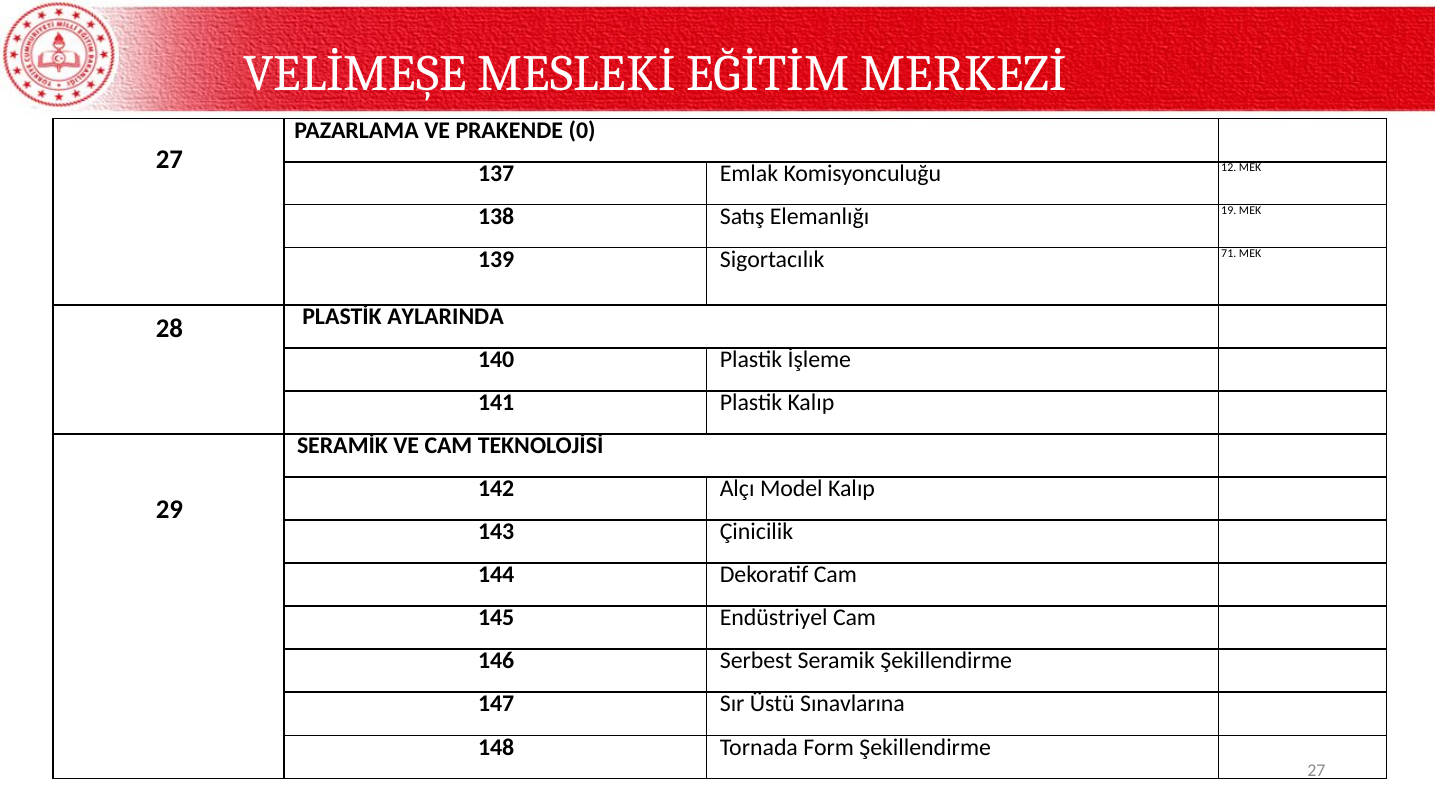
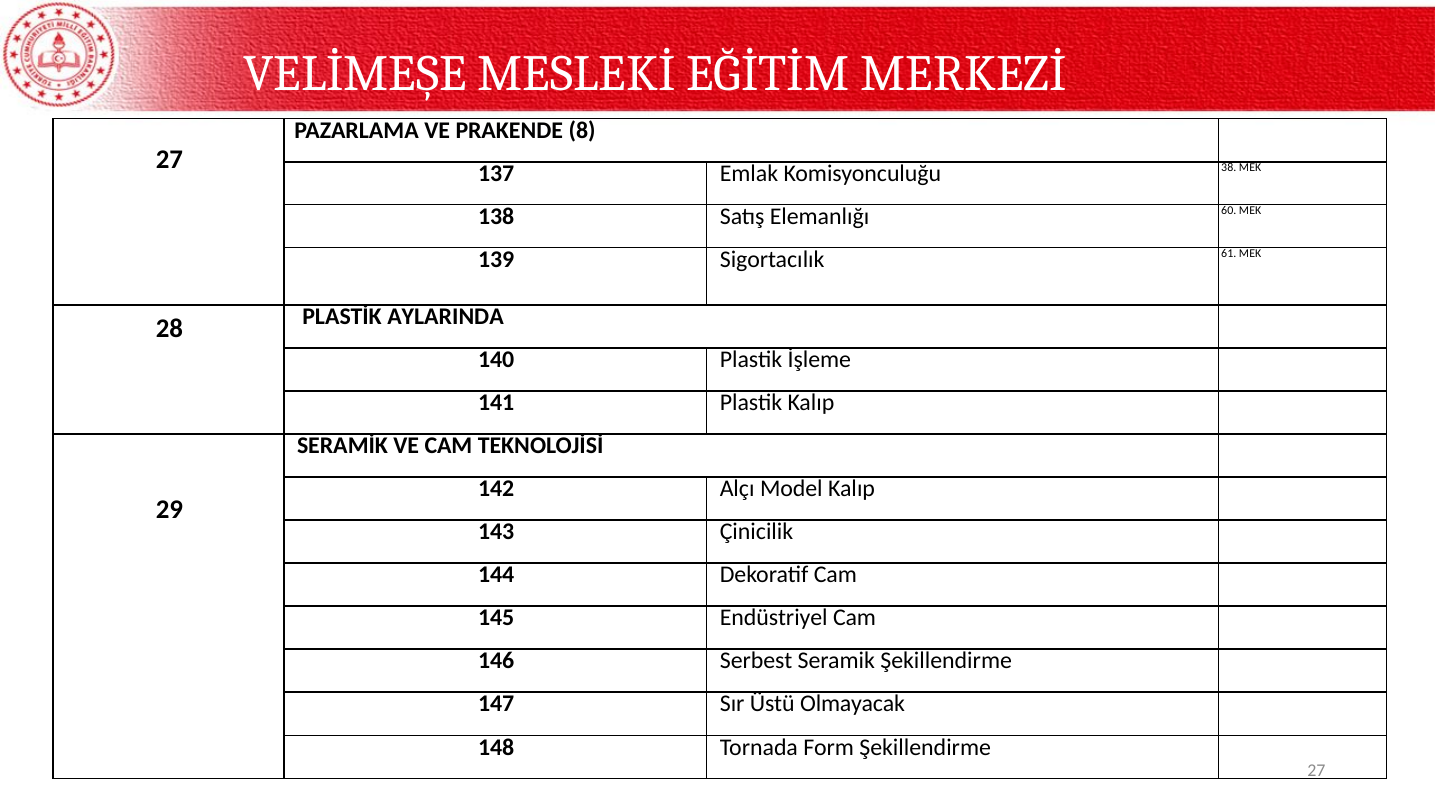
0: 0 -> 8 (582, 131)
12: 12 -> 38 (1229, 168)
19: 19 -> 60 (1229, 211)
71: 71 -> 61 (1229, 254)
Sınavlarına: Sınavlarına -> Olmayacak (853, 704)
